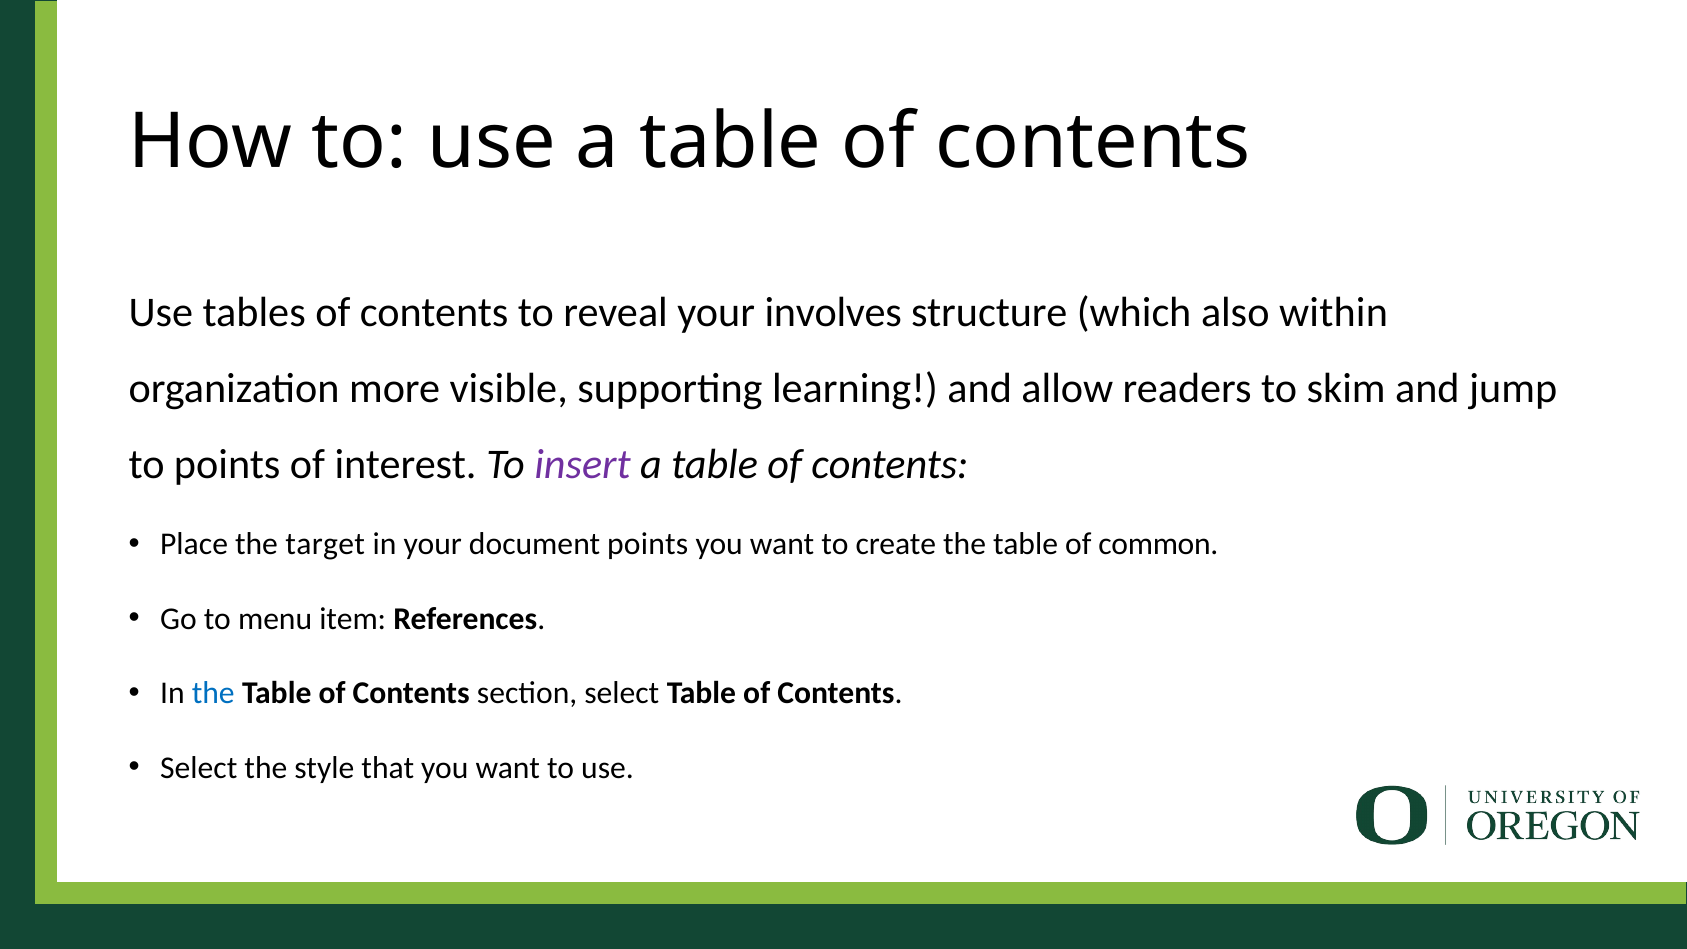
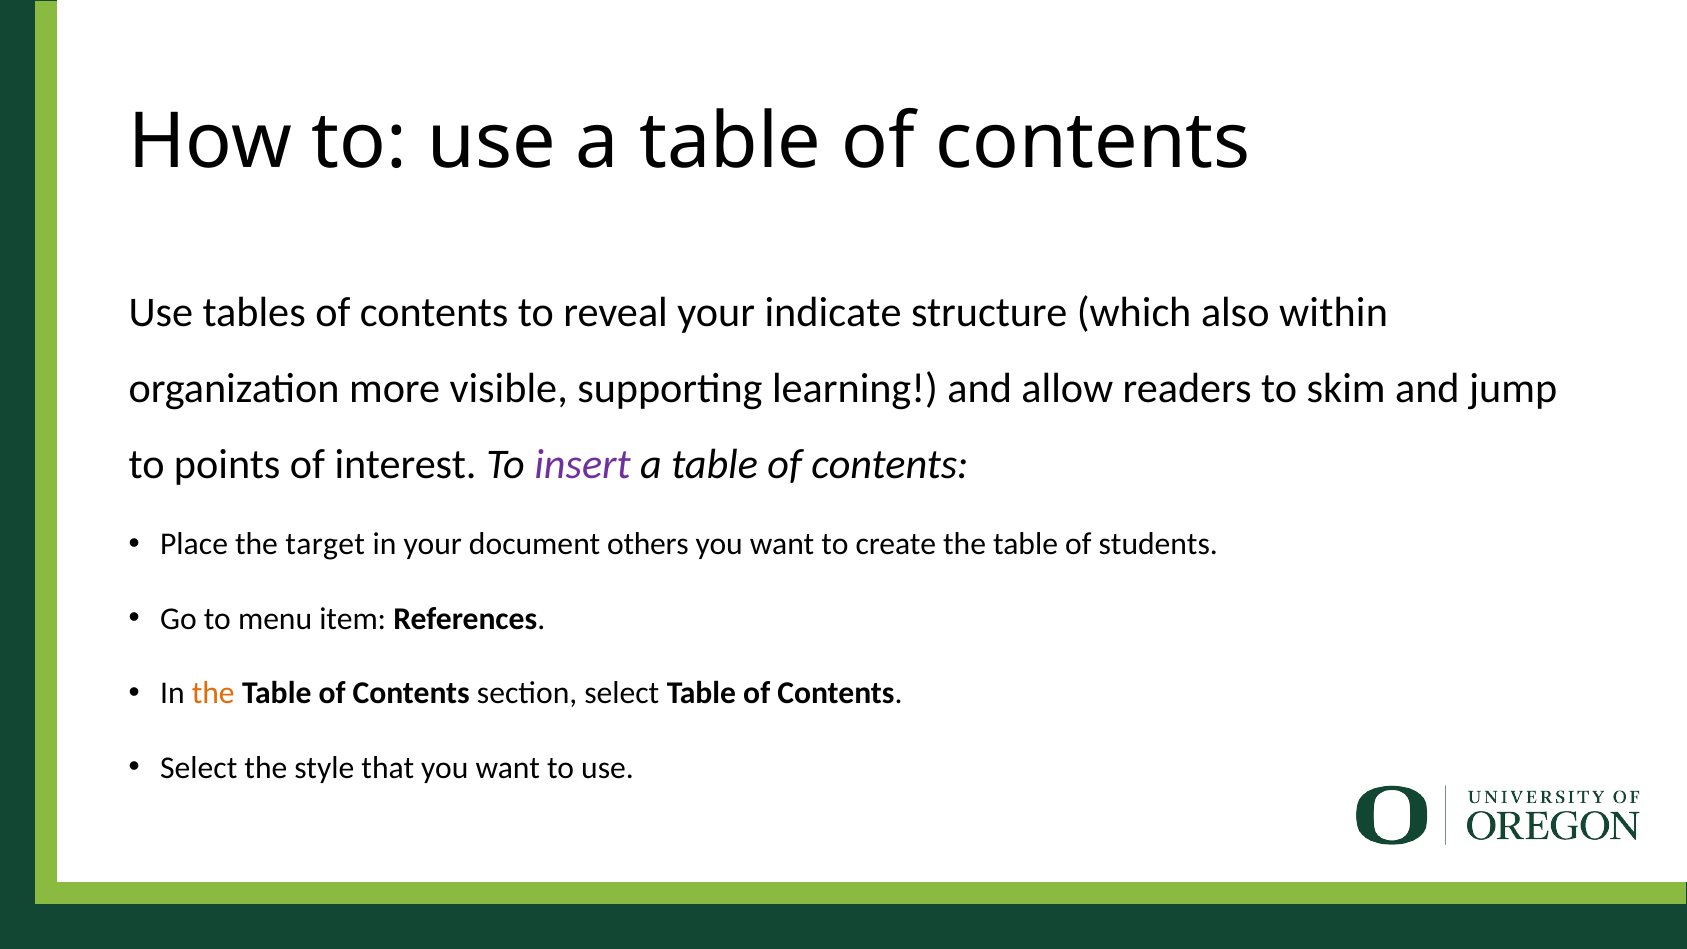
involves: involves -> indicate (833, 312)
document points: points -> others (648, 544)
common: common -> students (1158, 544)
the colour: blue -> orange (213, 693)
